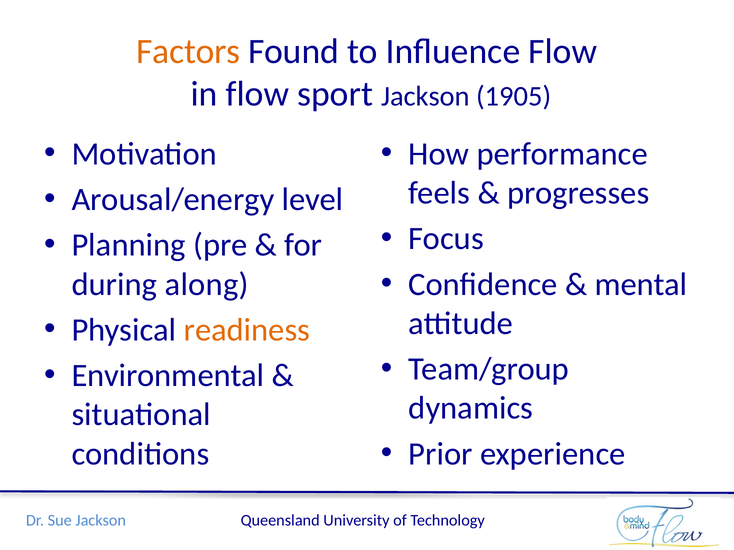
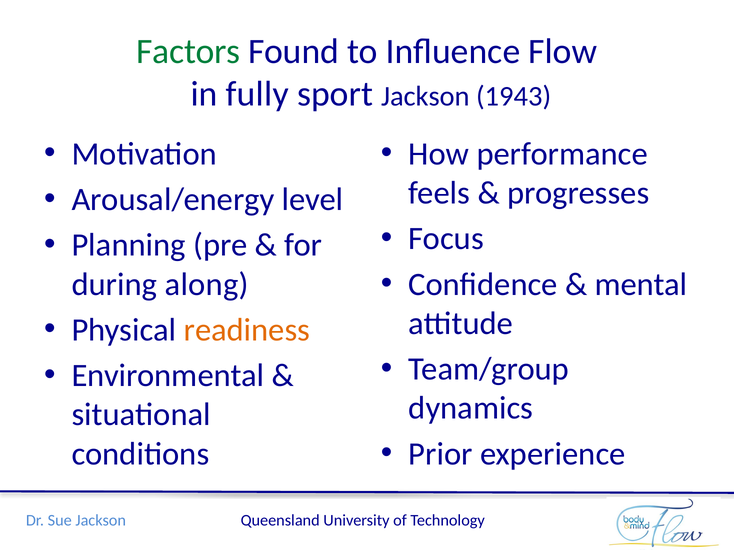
Factors colour: orange -> green (188, 51)
in flow: flow -> fully (257, 94)
1905: 1905 -> 1943 (514, 96)
